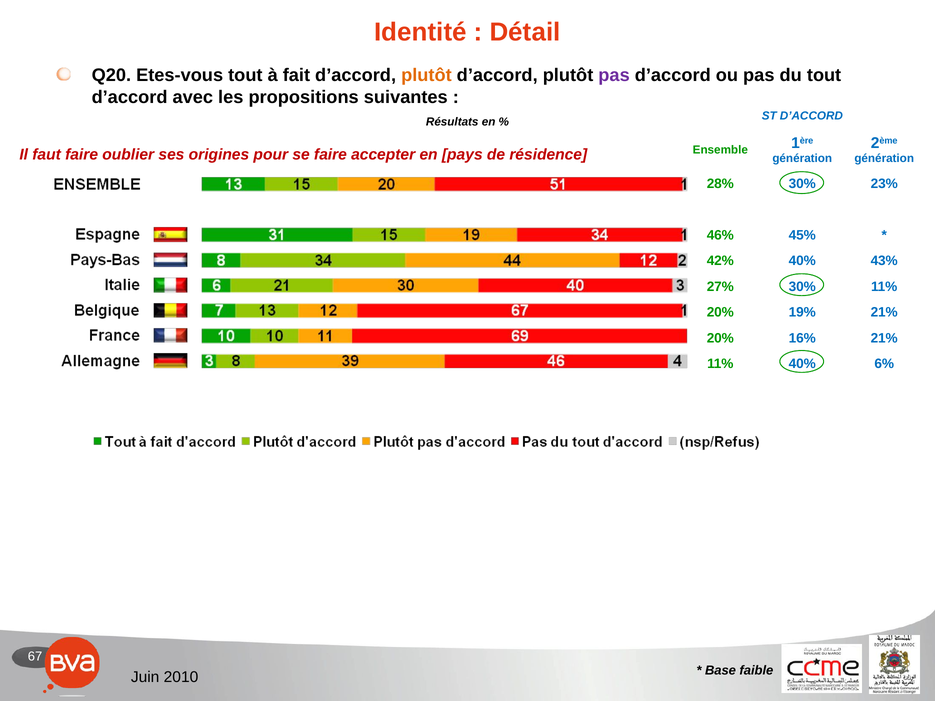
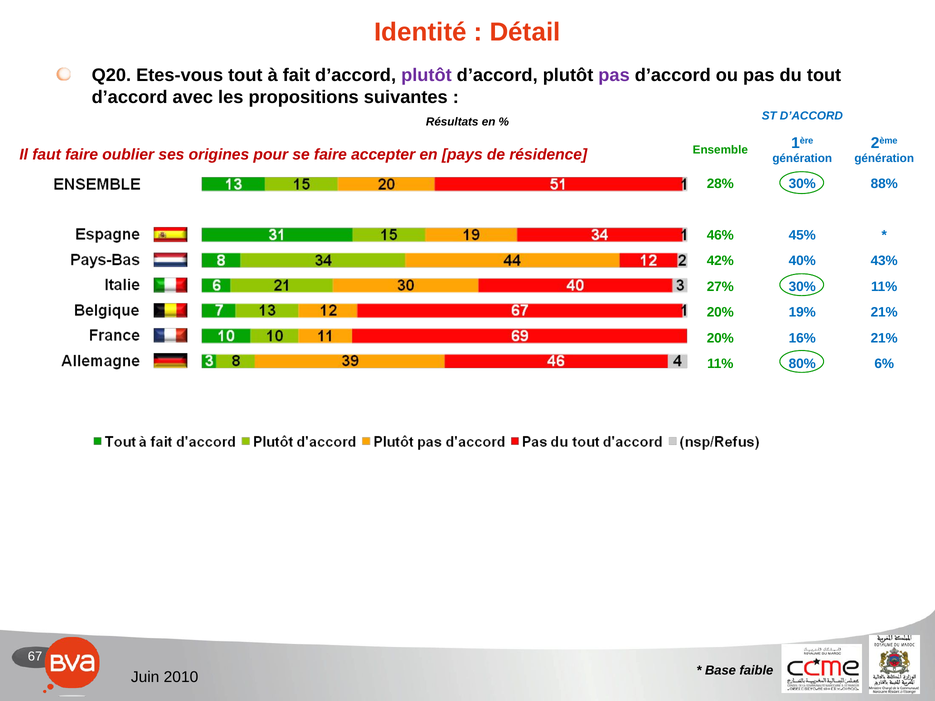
plutôt colour: orange -> purple (426, 75)
23%: 23% -> 88% (884, 184)
11% 40%: 40% -> 80% (802, 364)
